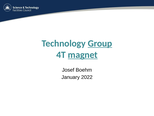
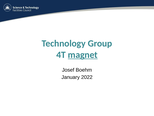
Group underline: present -> none (100, 43)
